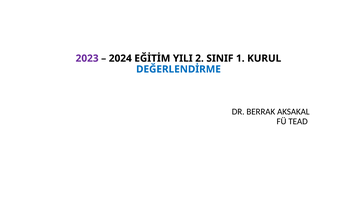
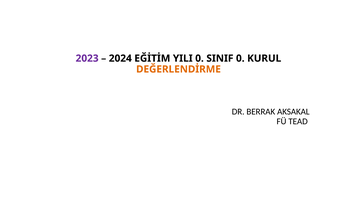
YILI 2: 2 -> 0 (200, 58)
SINIF 1: 1 -> 0 (240, 58)
DEĞERLENDİRME colour: blue -> orange (178, 69)
